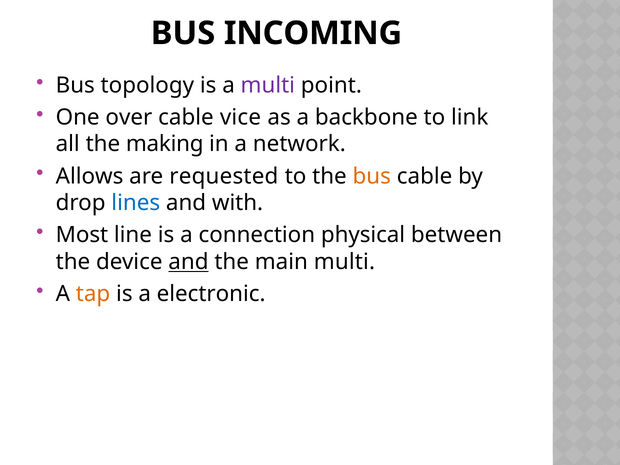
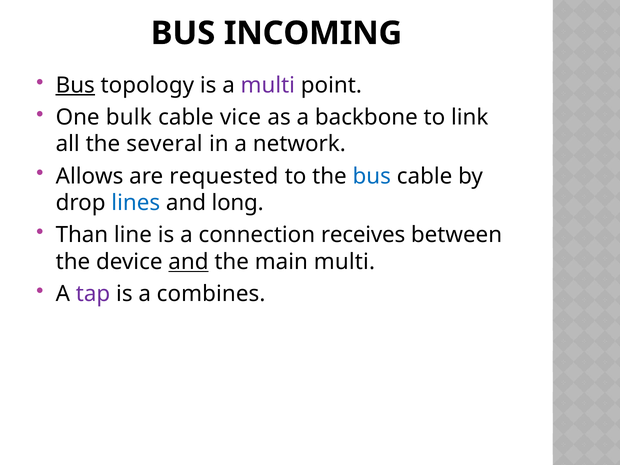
Bus underline: none -> present (75, 85)
over: over -> bulk (129, 117)
making: making -> several (164, 144)
bus colour: orange -> blue (372, 176)
with: with -> long (238, 203)
Most: Most -> Than (82, 235)
physical: physical -> receives (363, 235)
tap colour: orange -> purple (93, 294)
electronic: electronic -> combines (211, 294)
